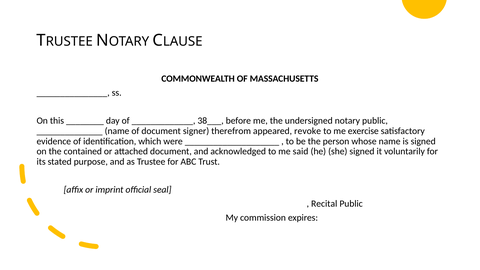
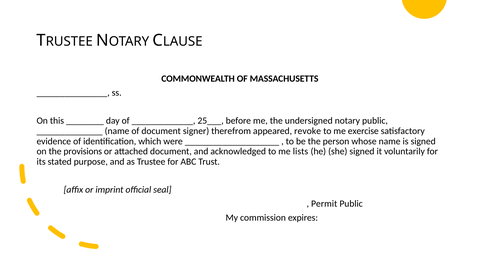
38___: 38___ -> 25___ (211, 121)
contained: contained -> provisions (83, 151)
said: said -> lists (301, 151)
Recital: Recital -> Permit (324, 204)
